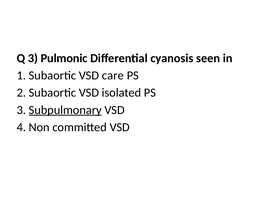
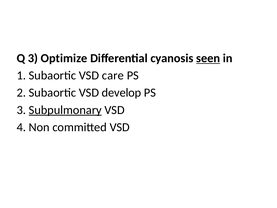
Pulmonic: Pulmonic -> Optimize (64, 58)
seen underline: none -> present (208, 58)
isolated: isolated -> develop (122, 93)
